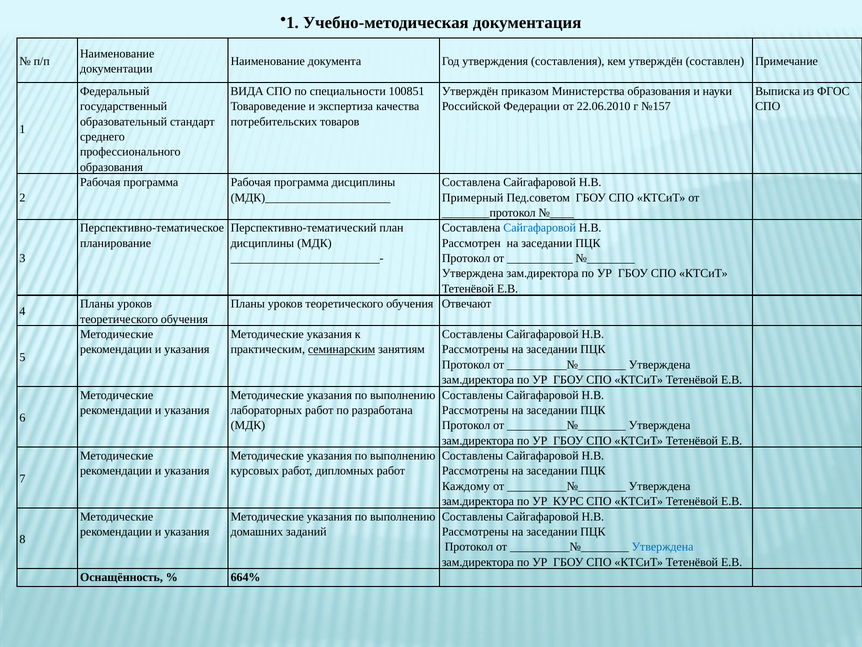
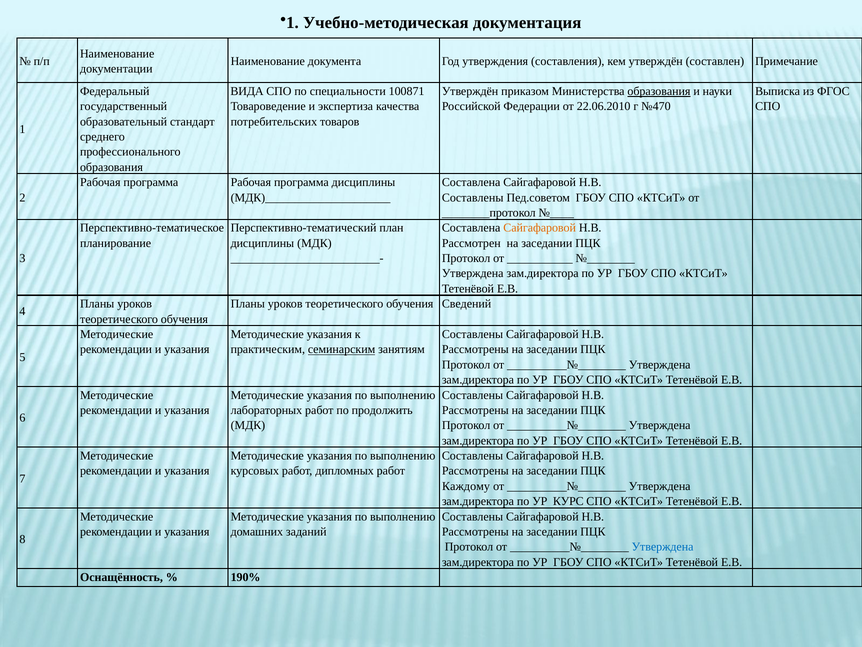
100851: 100851 -> 100871 (407, 91)
образования underline: none -> present (659, 91)
№157: №157 -> №470 (656, 106)
Примерный: Примерный -> Составлены (473, 197)
Сайгафаровой colour: blue -> orange (540, 228)
Отвечают: Отвечают -> Сведений (467, 304)
разработана: разработана -> продолжить (382, 410)
664%: 664% -> 190% (246, 577)
